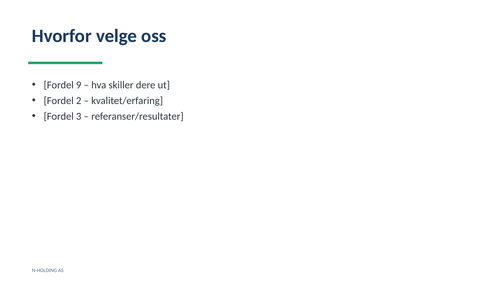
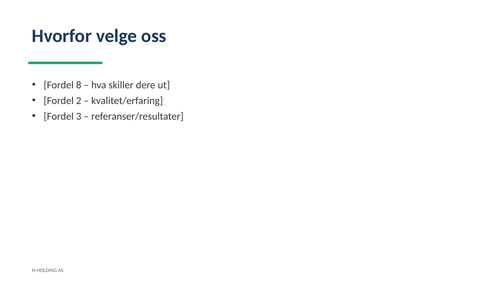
9: 9 -> 8 (79, 85)
